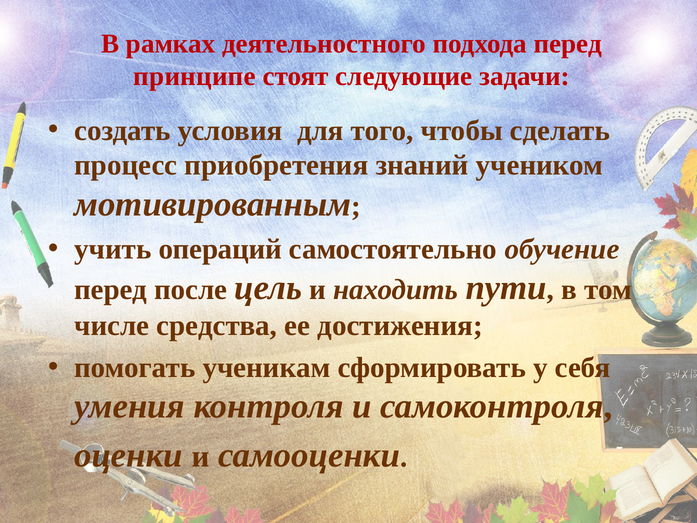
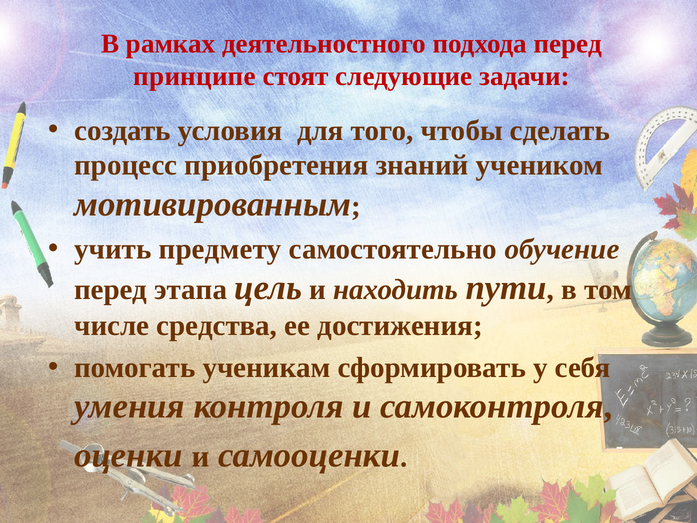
операций: операций -> предмету (220, 249)
после: после -> этапа (191, 290)
